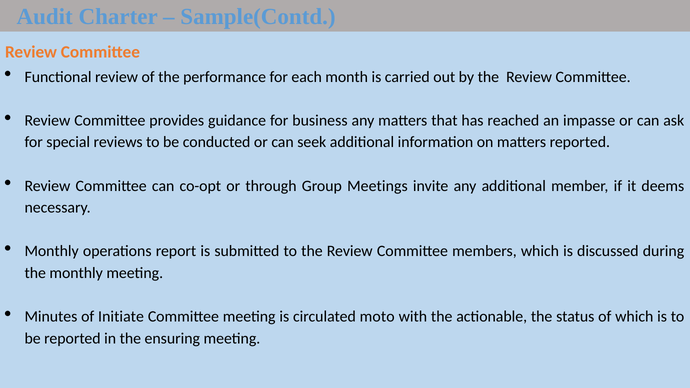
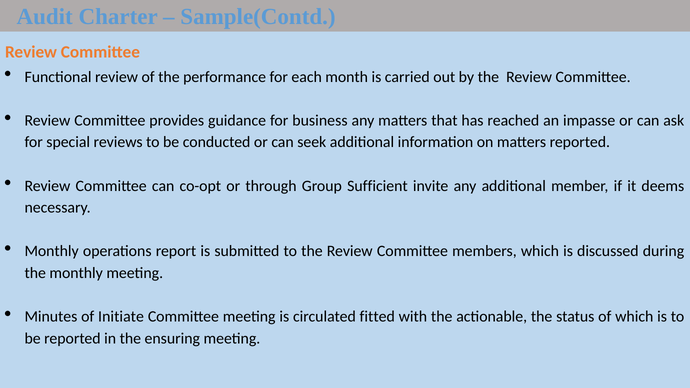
Meetings: Meetings -> Sufficient (377, 186)
moto: moto -> fitted (377, 317)
